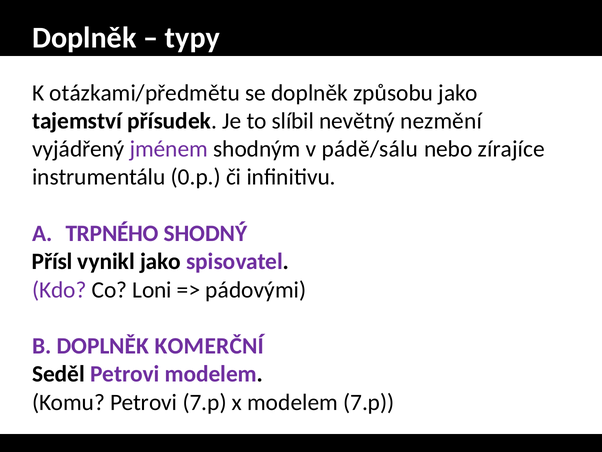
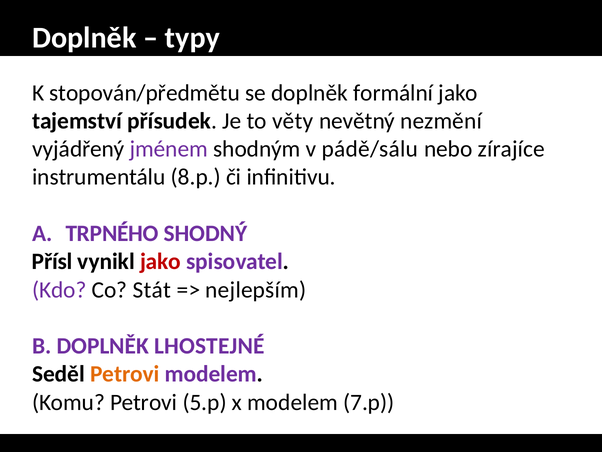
otázkami/předmětu: otázkami/předmětu -> stopován/předmětu (145, 93)
způsobu: způsobu -> formální (393, 93)
slíbil: slíbil -> věty (293, 121)
0.p: 0.p -> 8.p (196, 177)
jako colour: black -> red (161, 261)
Loni: Loni -> Stát (152, 289)
pádovými: pádovými -> nejlepším (256, 289)
KOMERČNÍ: KOMERČNÍ -> LHOSTEJNÉ (209, 346)
Petrovi colour: purple -> orange (125, 374)
Petrovi 7.p: 7.p -> 5.p (205, 402)
